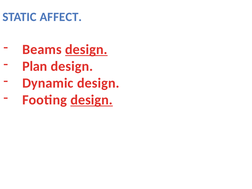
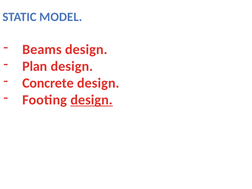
AFFECT: AFFECT -> MODEL (61, 17)
design underline: present -> none (86, 50)
Dynamic: Dynamic -> Concrete (48, 83)
